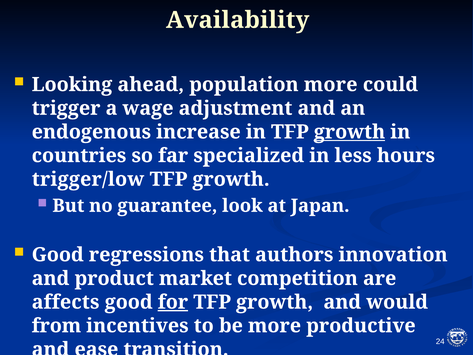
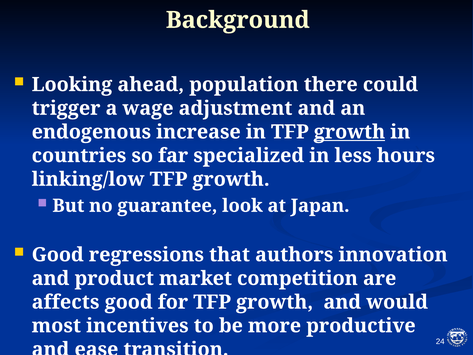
Availability: Availability -> Background (238, 20)
population more: more -> there (331, 85)
trigger/low: trigger/low -> linking/low (88, 179)
for underline: present -> none (173, 302)
from: from -> most (56, 326)
